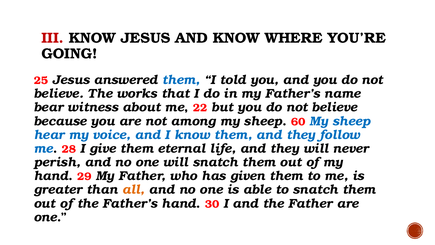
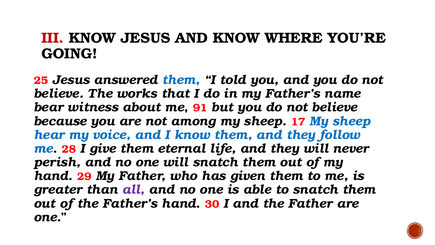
22: 22 -> 91 (200, 108)
60: 60 -> 17 (298, 122)
all colour: orange -> purple (133, 190)
